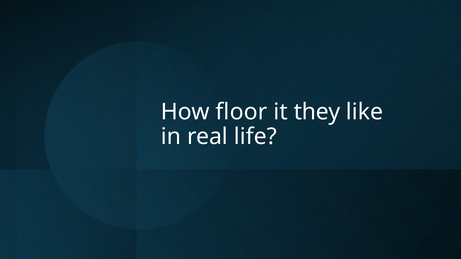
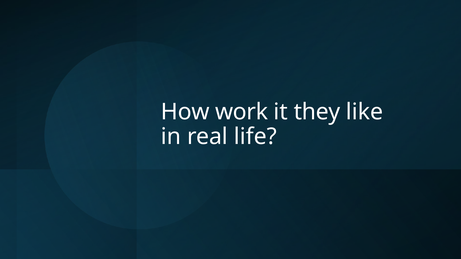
floor: floor -> work (242, 112)
